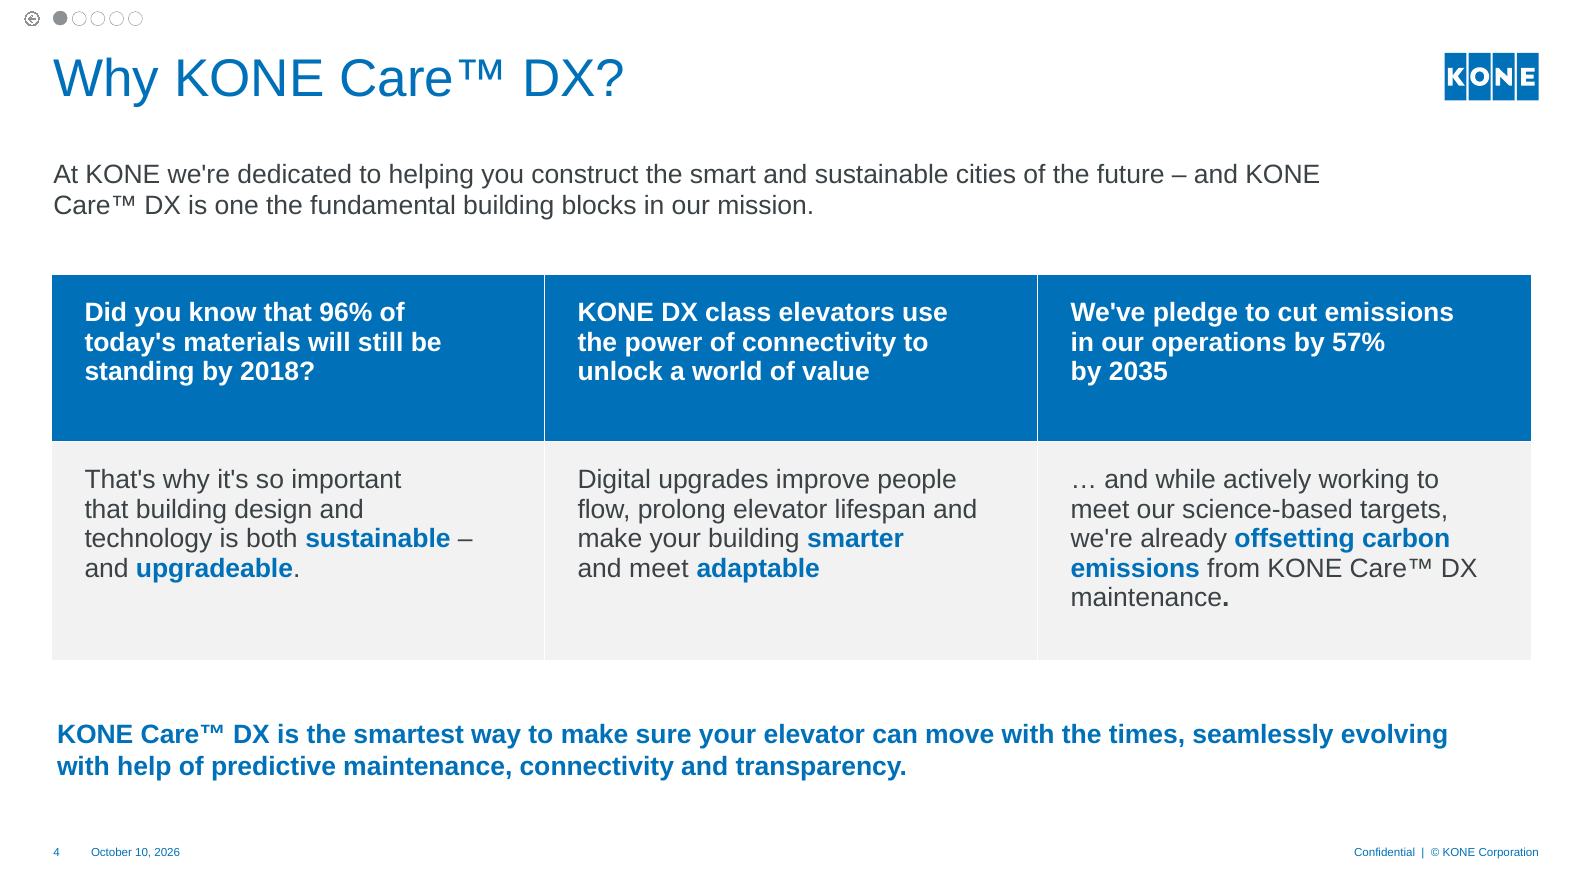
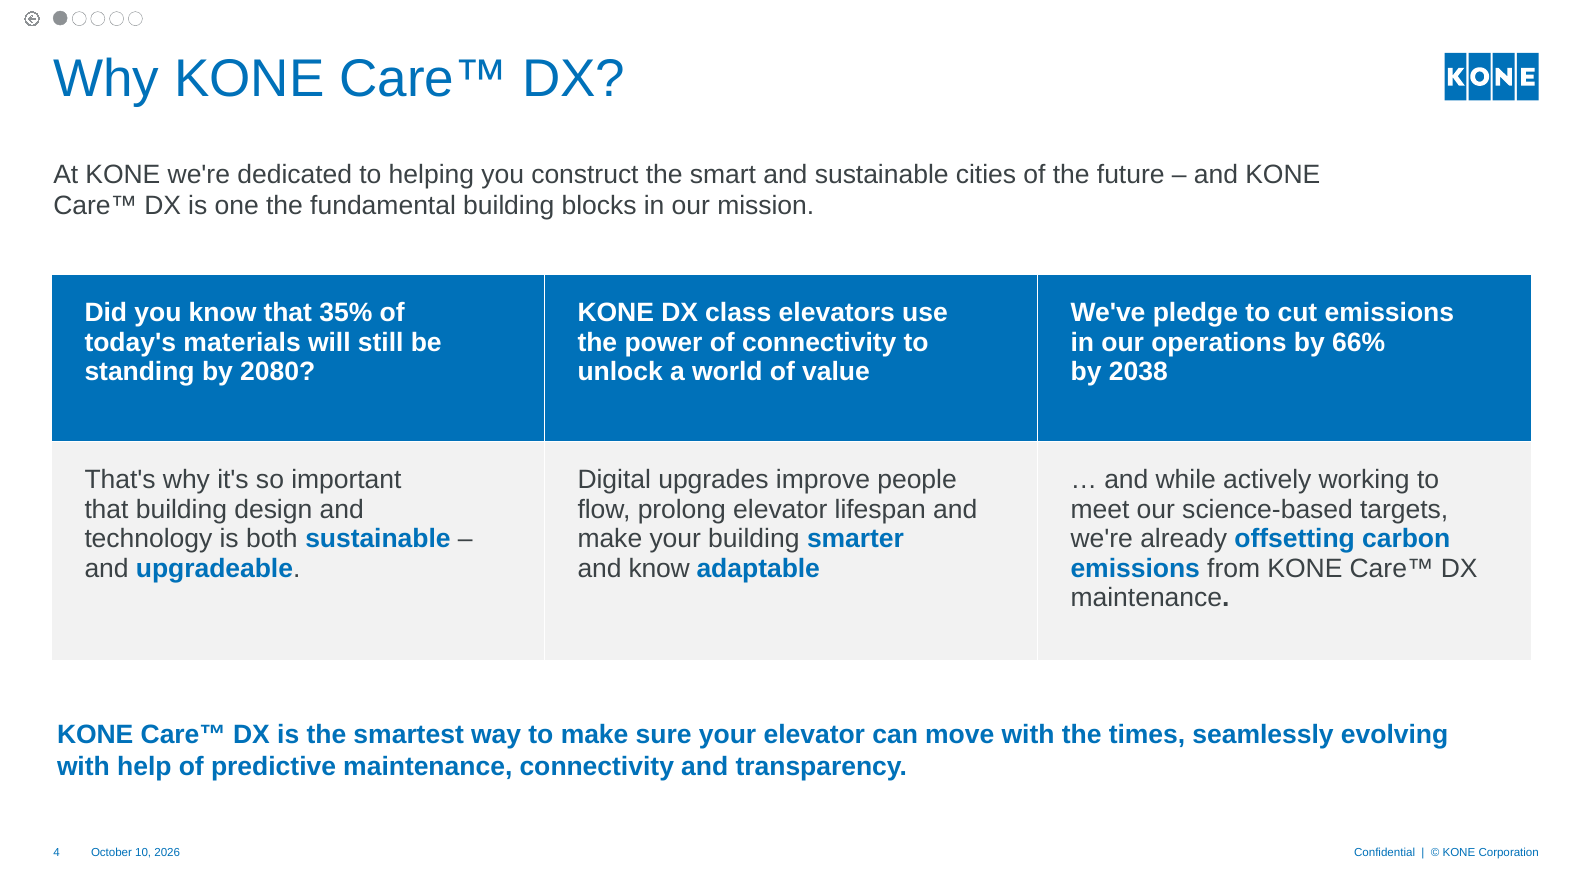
96%: 96% -> 35% (346, 313)
57%: 57% -> 66% (1359, 343)
2018: 2018 -> 2080 (278, 372)
2035: 2035 -> 2038 (1138, 372)
and meet: meet -> know (659, 569)
